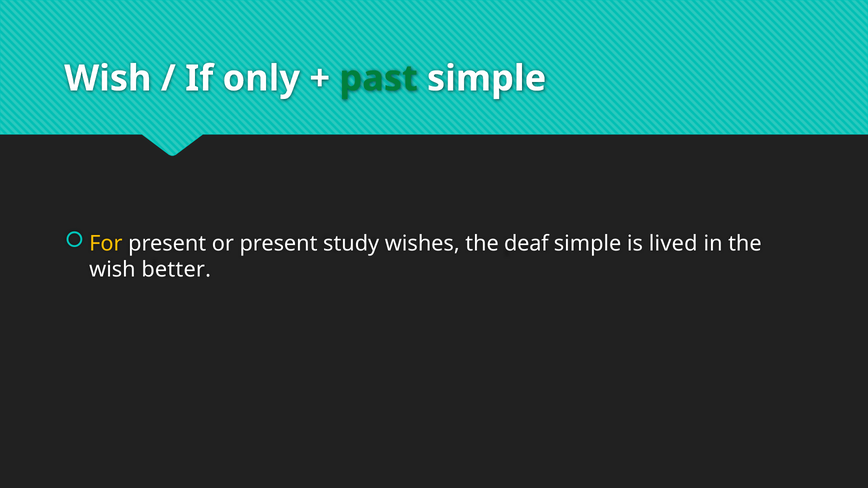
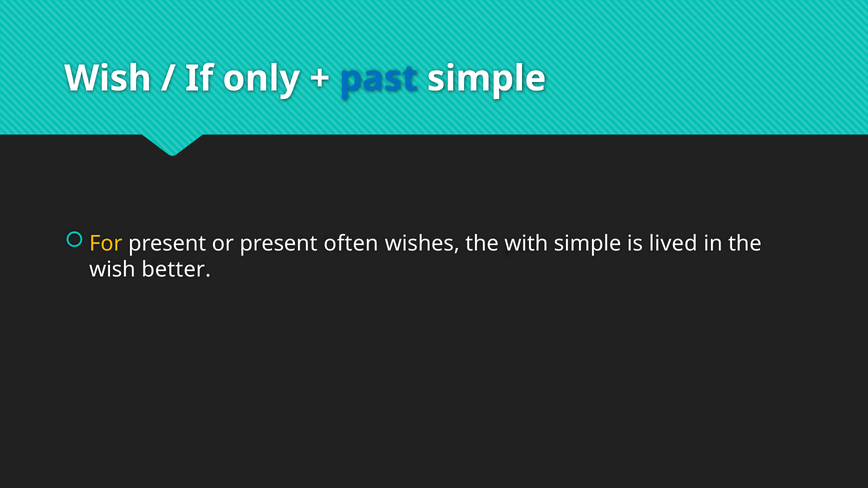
past colour: green -> blue (379, 78)
study: study -> often (351, 244)
deaf: deaf -> with (526, 244)
